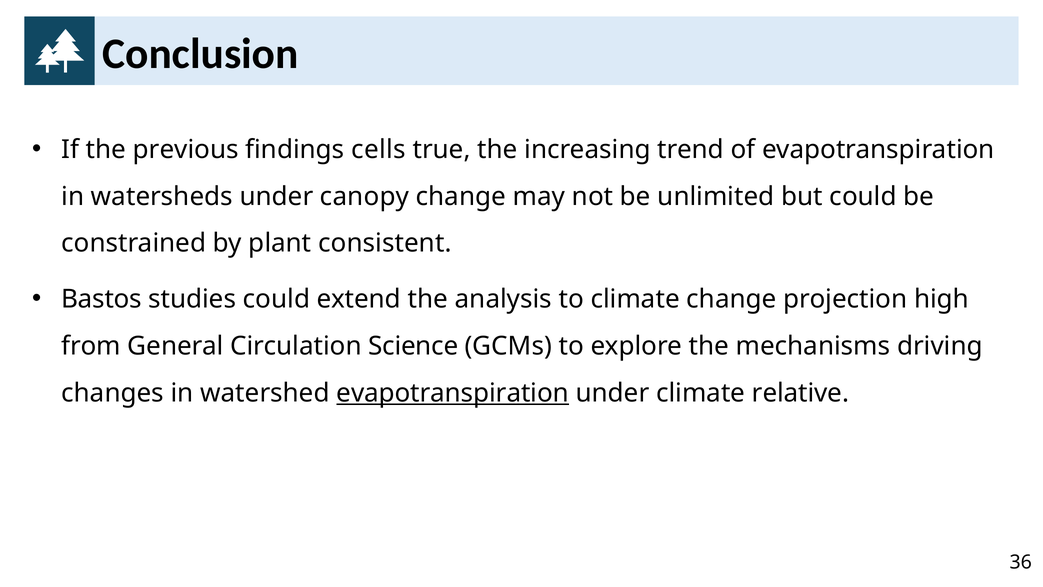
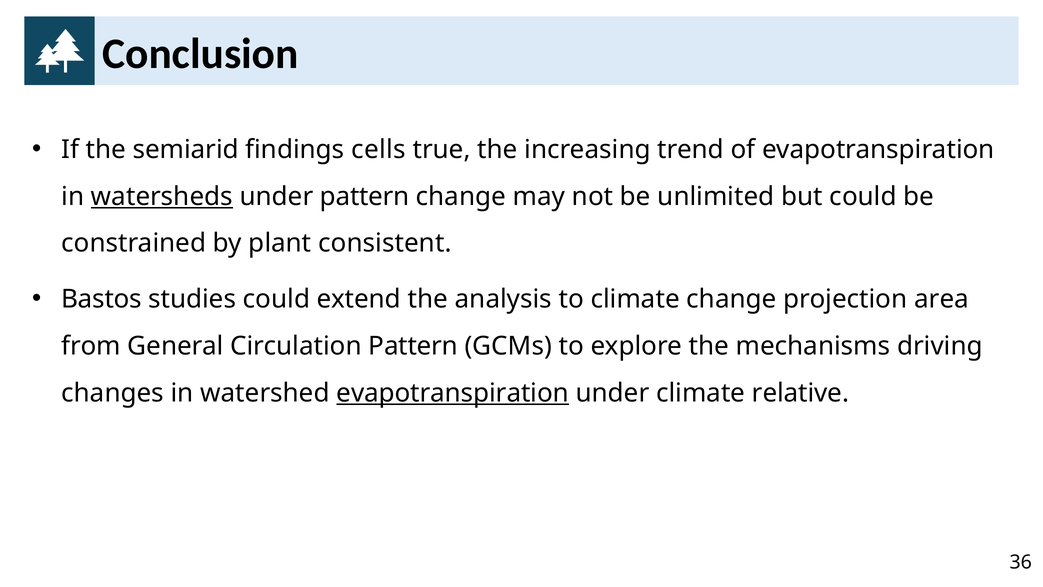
previous: previous -> semiarid (186, 149)
watersheds underline: none -> present (162, 196)
under canopy: canopy -> pattern (365, 196)
high: high -> area (942, 299)
Circulation Science: Science -> Pattern (413, 346)
